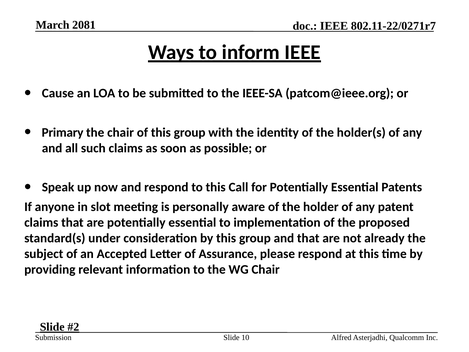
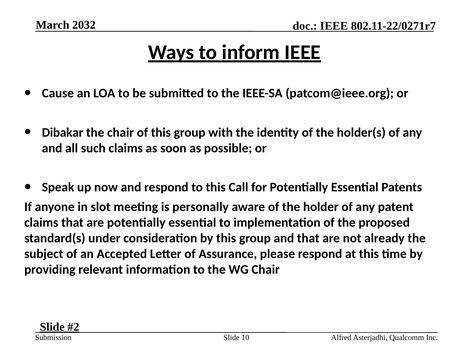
2081: 2081 -> 2032 (84, 25)
Primary: Primary -> Dibakar (63, 132)
